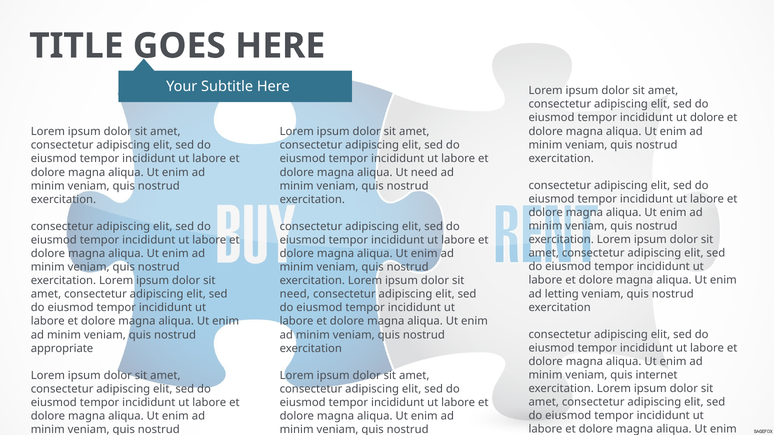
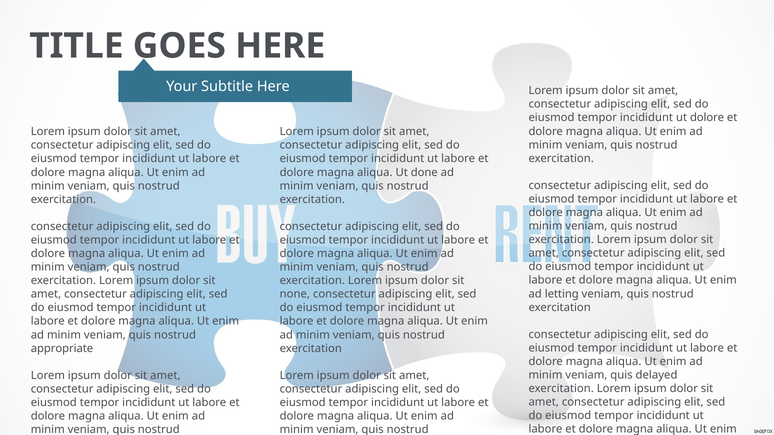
Ut need: need -> done (424, 172)
need: need -> none (295, 294)
internet: internet -> delayed (656, 375)
